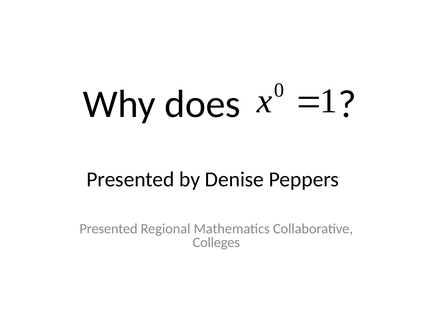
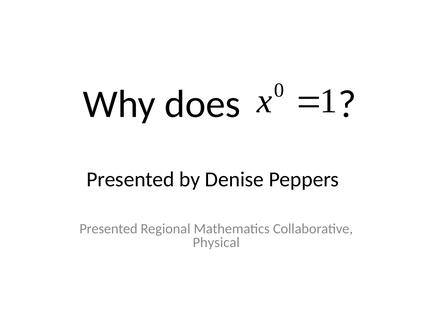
Colleges: Colleges -> Physical (216, 243)
